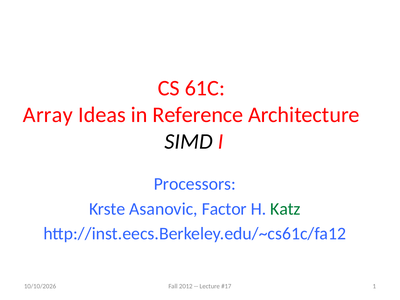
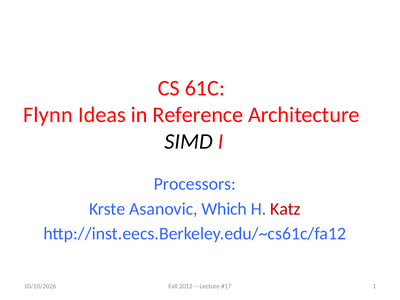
Array: Array -> Flynn (48, 115)
Factor: Factor -> Which (224, 209)
Katz colour: green -> red (285, 209)
